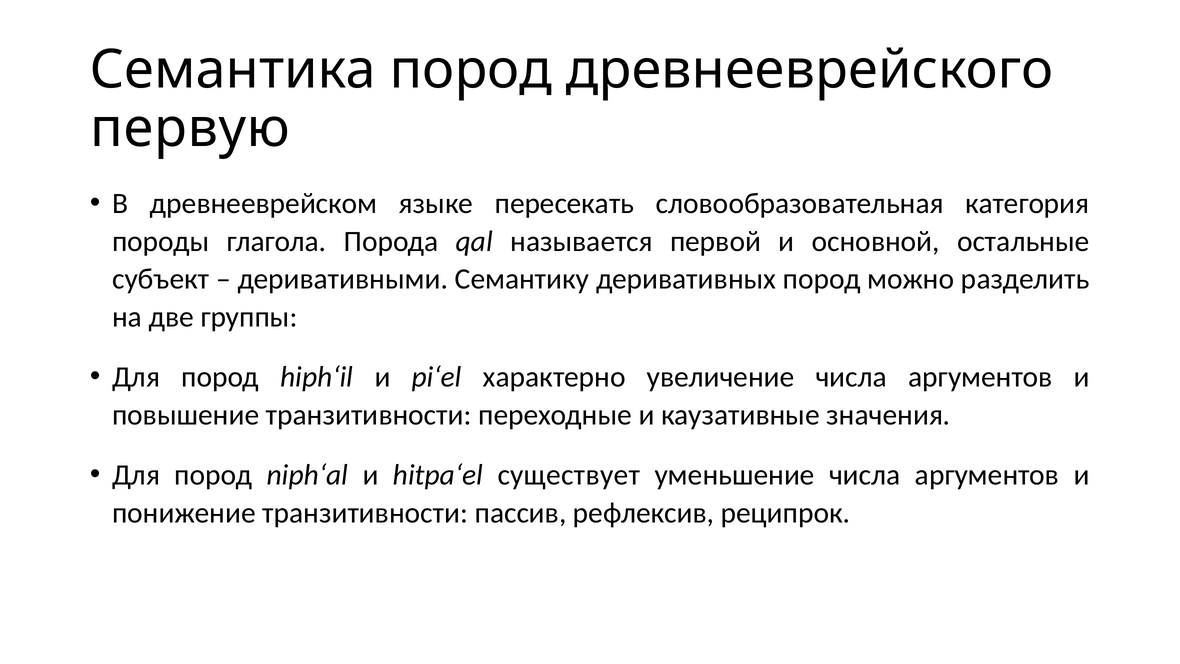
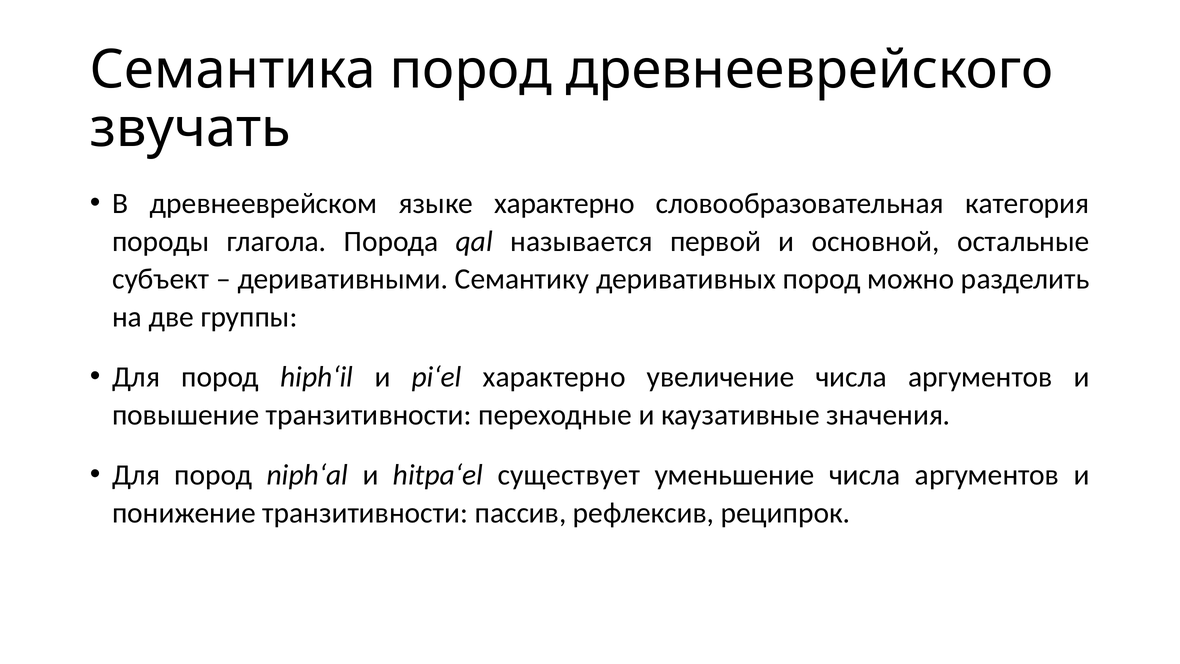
первую: первую -> звучать (190, 128)
языке пересекать: пересекать -> характерно (565, 203)
